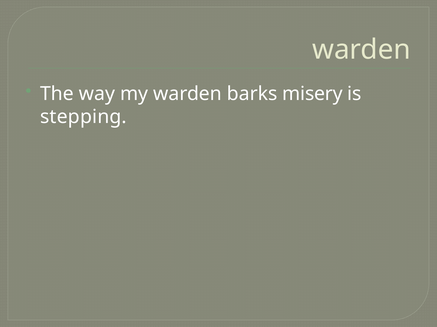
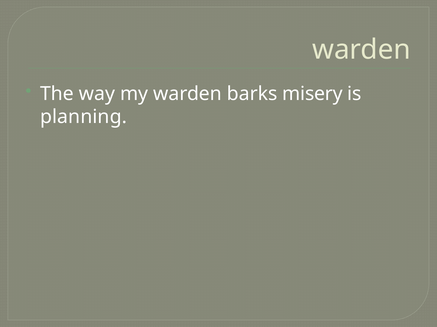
stepping: stepping -> planning (84, 117)
